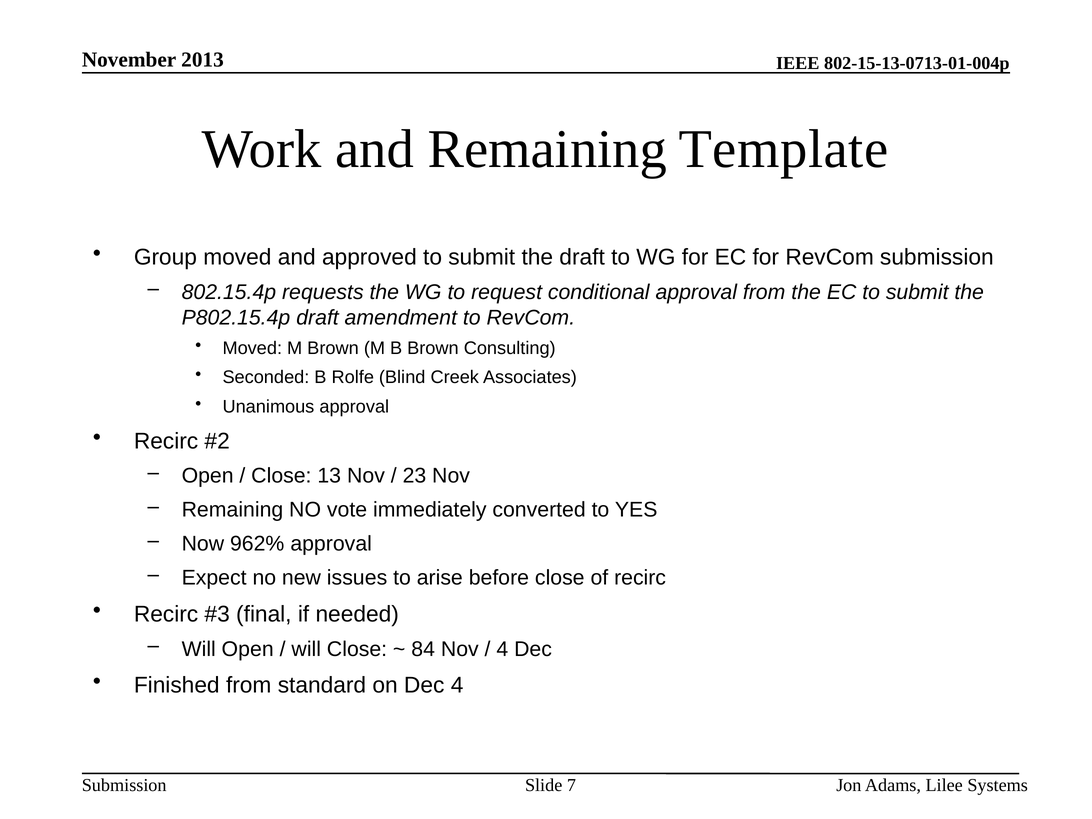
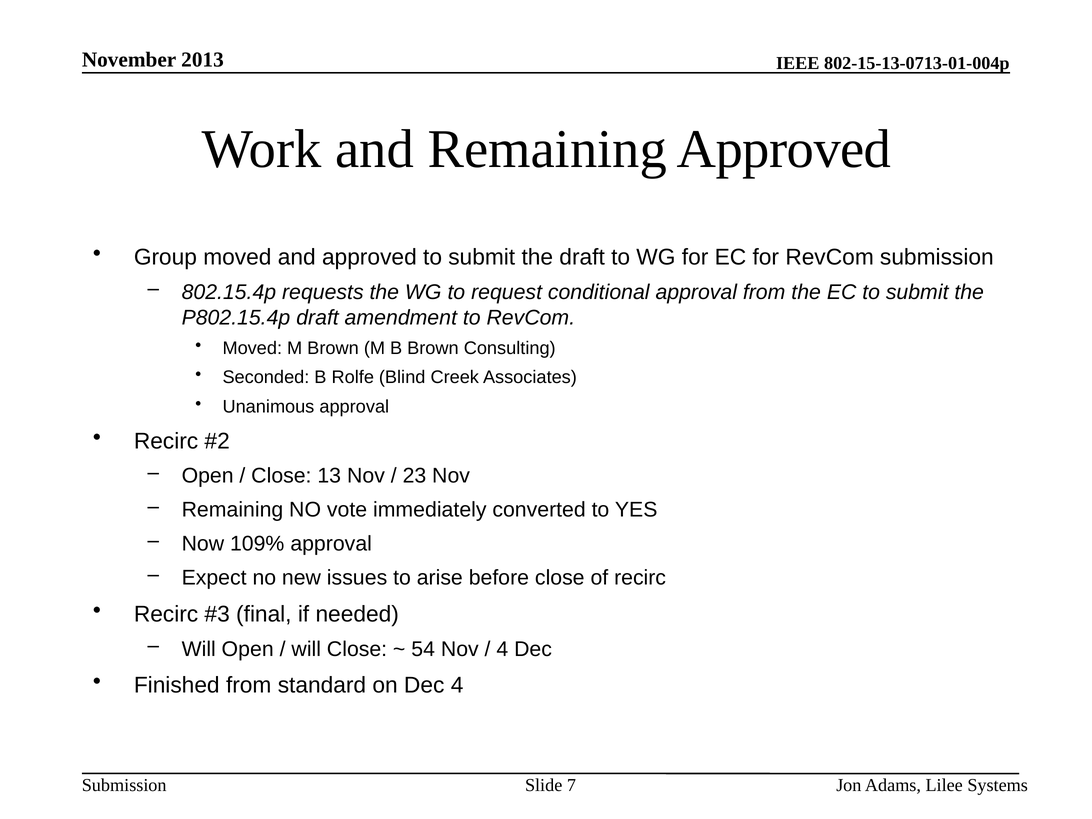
Remaining Template: Template -> Approved (784, 149)
962%: 962% -> 109% (257, 544)
84: 84 -> 54 (423, 649)
